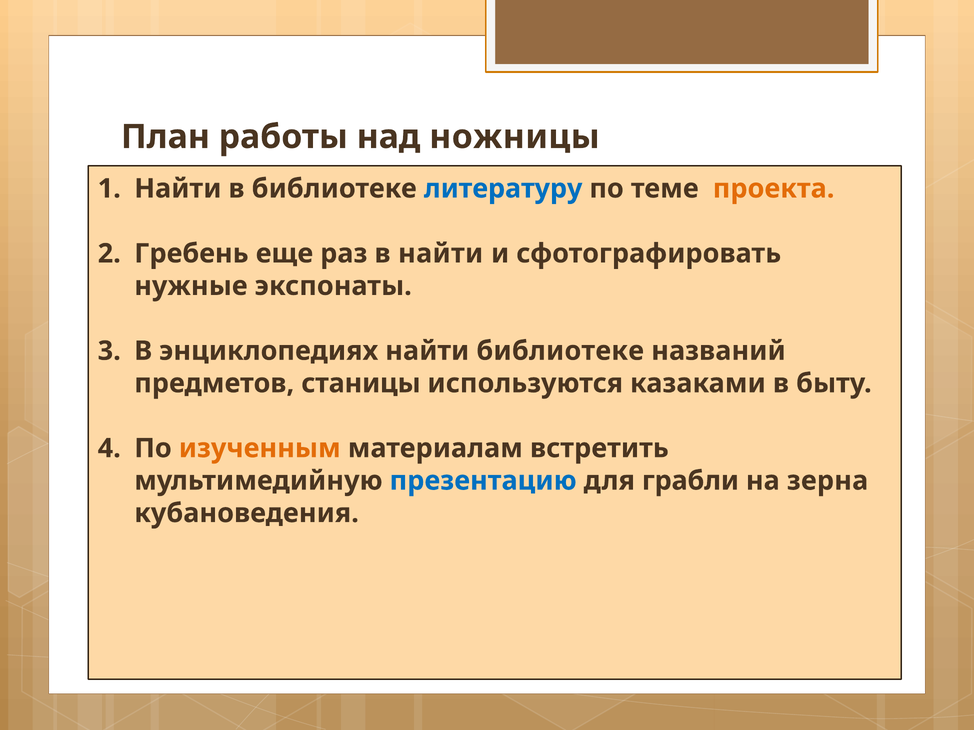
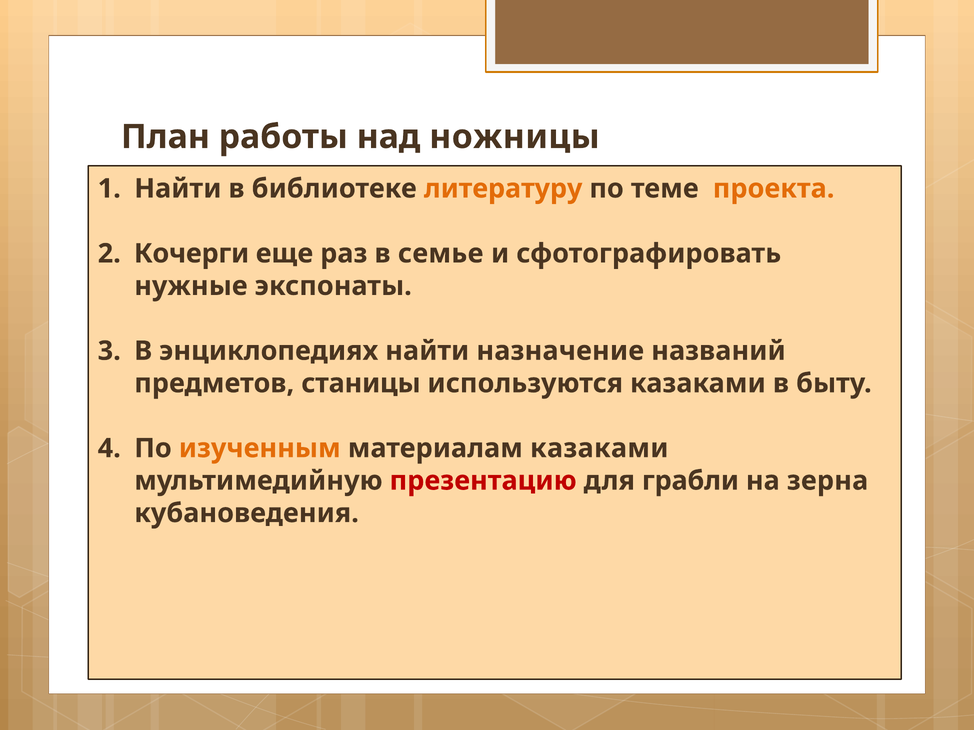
литературу colour: blue -> orange (503, 189)
Гребень: Гребень -> Кочерги (192, 254)
в найти: найти -> семье (441, 254)
найти библиотеке: библиотеке -> назначение (560, 351)
материалам встретить: встретить -> казаками (599, 449)
презентацию colour: blue -> red (483, 481)
